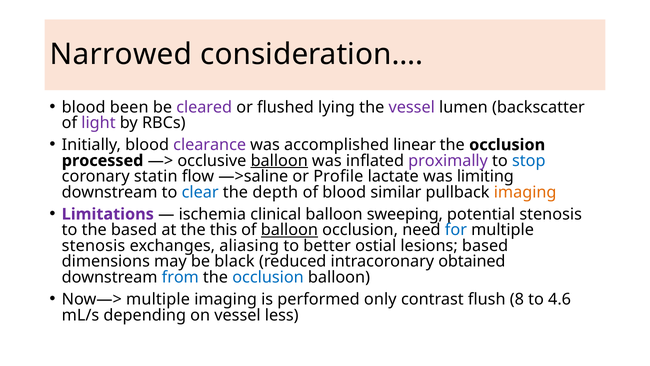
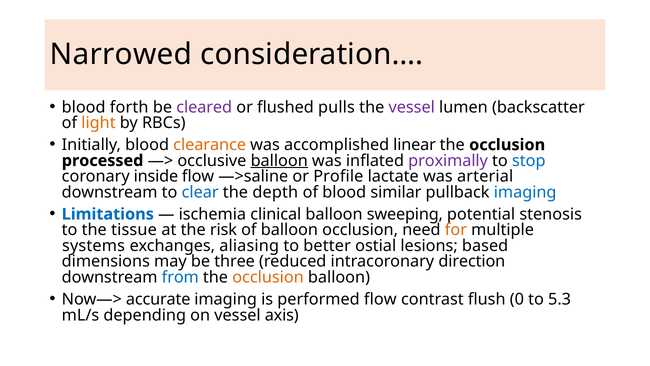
been: been -> forth (129, 107)
lying: lying -> pulls (336, 107)
light colour: purple -> orange (98, 123)
clearance colour: purple -> orange (210, 145)
statin: statin -> inside (156, 176)
limiting: limiting -> arterial (485, 176)
imaging colour: orange -> blue (525, 192)
Limitations colour: purple -> blue (108, 214)
the based: based -> tissue (134, 230)
this: this -> risk (223, 230)
balloon underline: present -> none (289, 230)
for colour: blue -> orange (456, 230)
stenosis: stenosis -> systems (93, 246)
black: black -> three (235, 261)
obtained: obtained -> direction (472, 261)
occlusion colour: blue -> orange (268, 277)
Now—> multiple: multiple -> accurate (158, 299)
performed only: only -> flow (380, 299)
8: 8 -> 0 (517, 299)
4.6: 4.6 -> 5.3 (560, 299)
less: less -> axis (282, 315)
